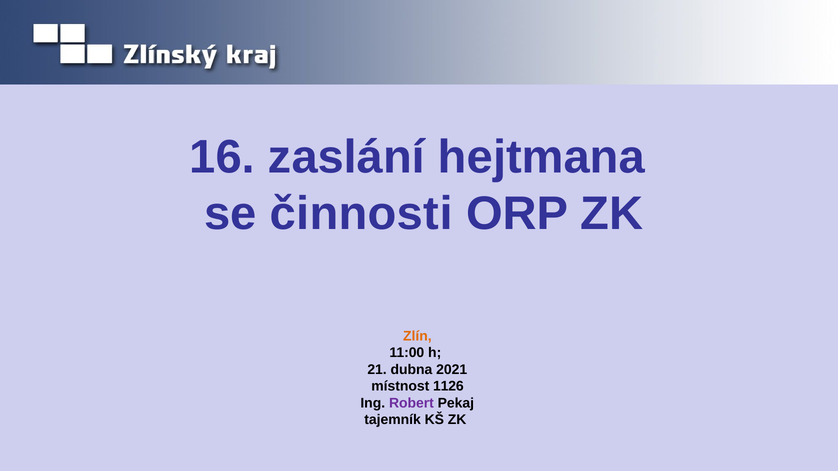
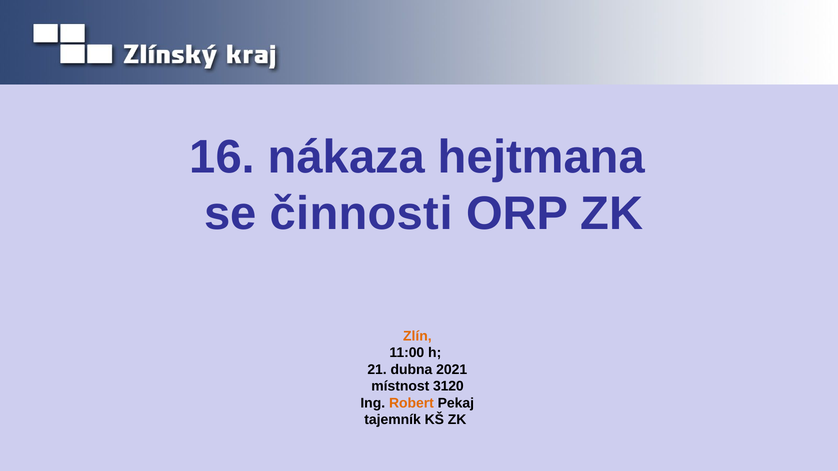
zaslání: zaslání -> nákaza (346, 157)
1126: 1126 -> 3120 (448, 387)
Robert colour: purple -> orange (411, 403)
